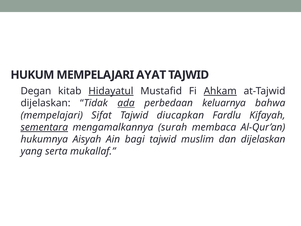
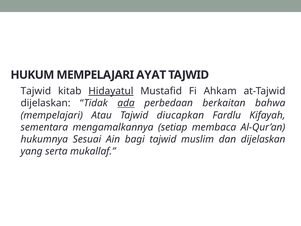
Degan: Degan -> Tajwid (36, 91)
Ahkam underline: present -> none (220, 91)
keluarnya: keluarnya -> berkaitan (224, 103)
Sifat: Sifat -> Atau (102, 115)
sementara underline: present -> none (44, 127)
surah: surah -> setiap (173, 127)
Aisyah: Aisyah -> Sesuai (87, 139)
